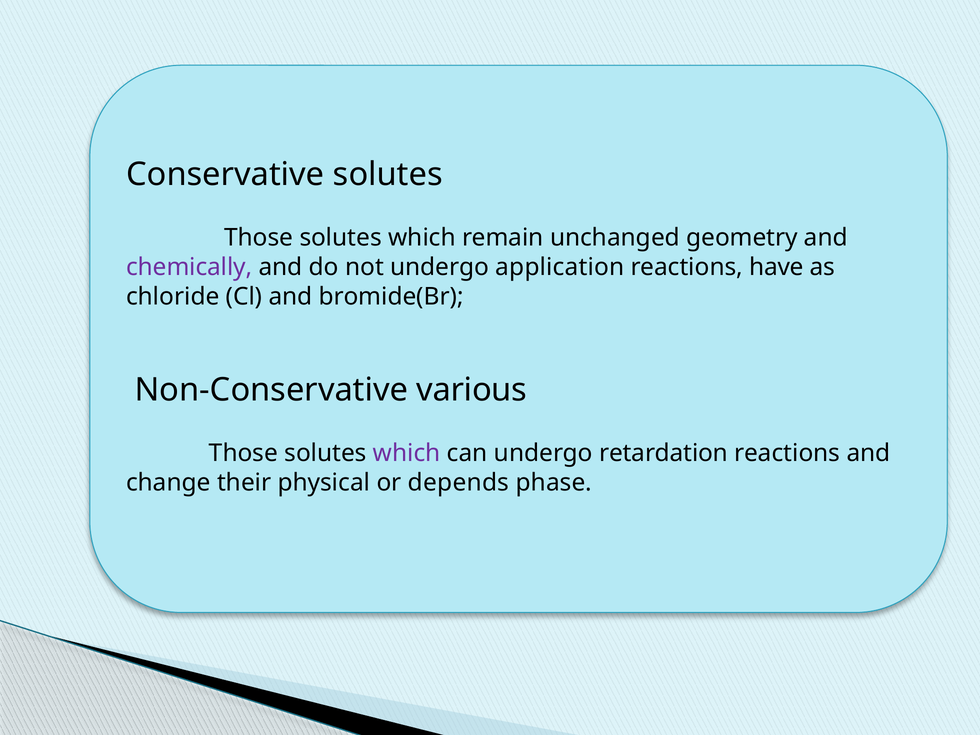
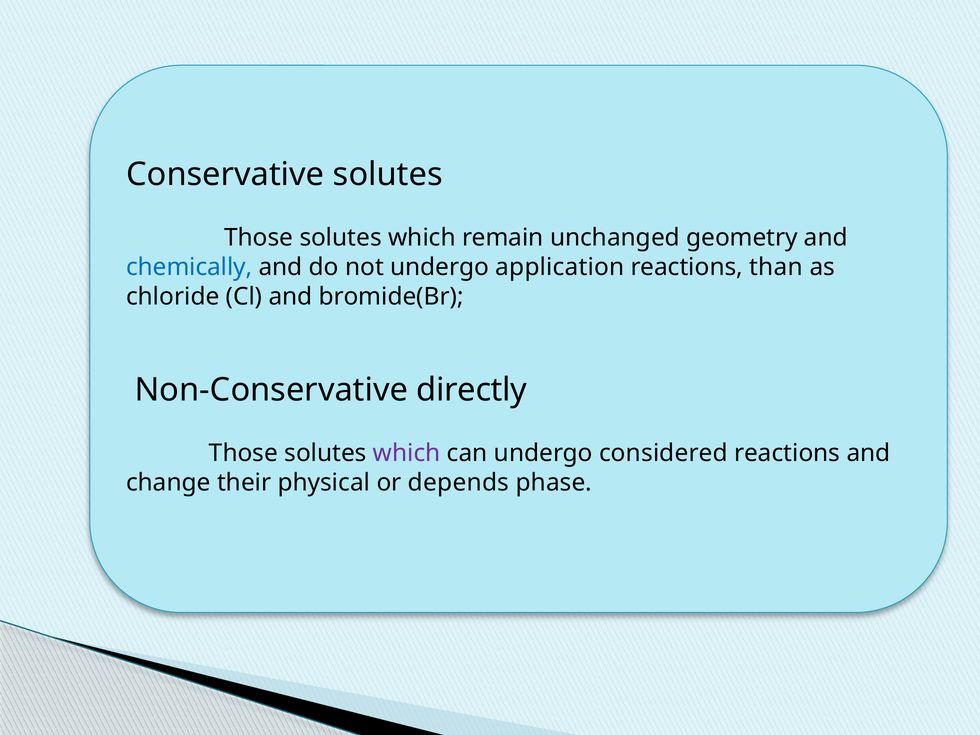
chemically colour: purple -> blue (189, 267)
have: have -> than (776, 267)
various: various -> directly (472, 390)
retardation: retardation -> considered (663, 453)
